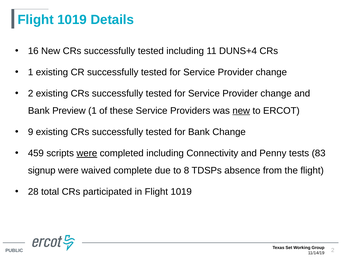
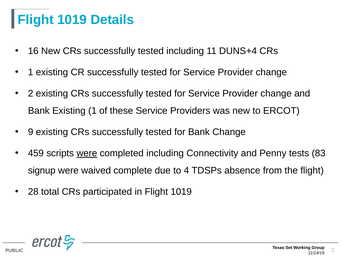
Bank Preview: Preview -> Existing (69, 110)
new underline: present -> none (241, 110)
8: 8 -> 4 (186, 170)
